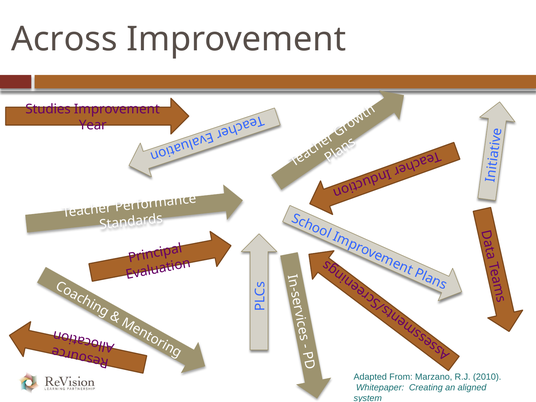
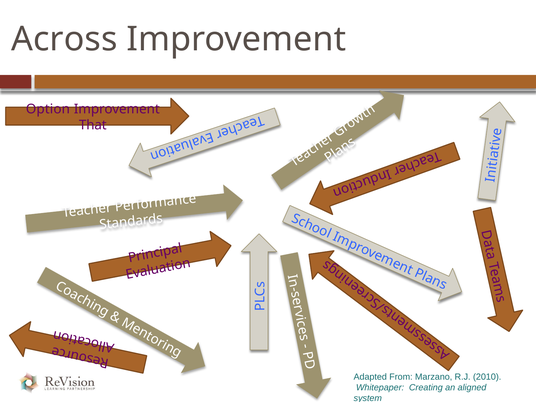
Studies: Studies -> Option (48, 109)
Year: Year -> That (93, 125)
